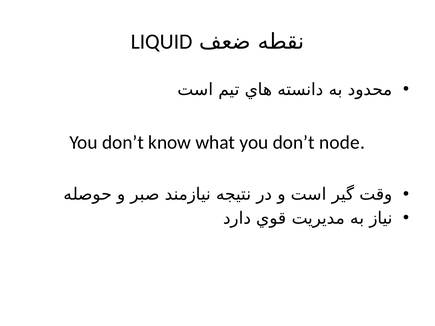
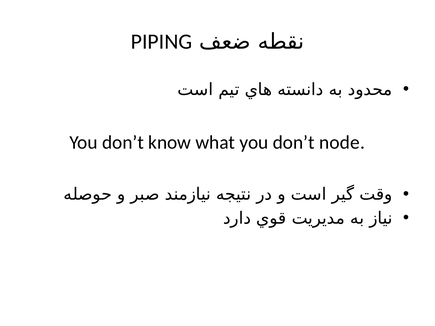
LIQUID: LIQUID -> PIPING (162, 42)
